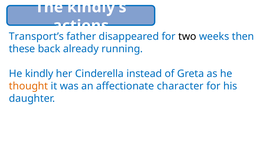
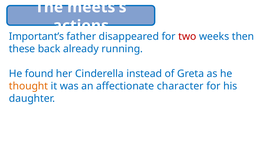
kindly’s: kindly’s -> meets’s (97, 7)
Transport’s: Transport’s -> Important’s (36, 36)
two colour: black -> red (187, 36)
kindly: kindly -> found (39, 73)
